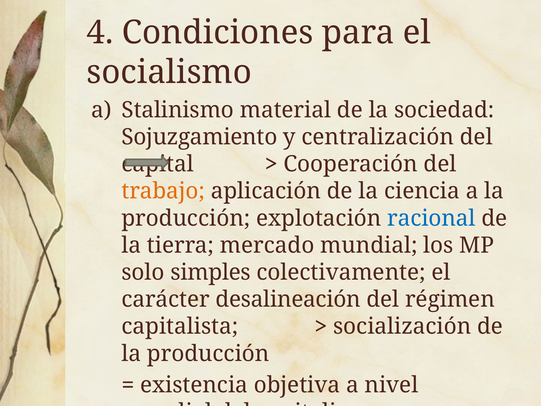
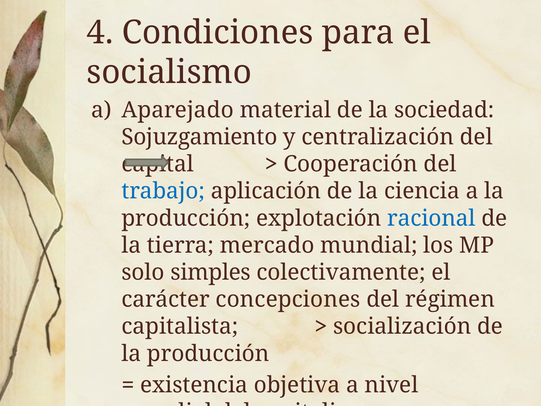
Stalinismo: Stalinismo -> Aparejado (178, 110)
trabajo colour: orange -> blue (163, 191)
desalineación: desalineación -> concepciones (288, 299)
